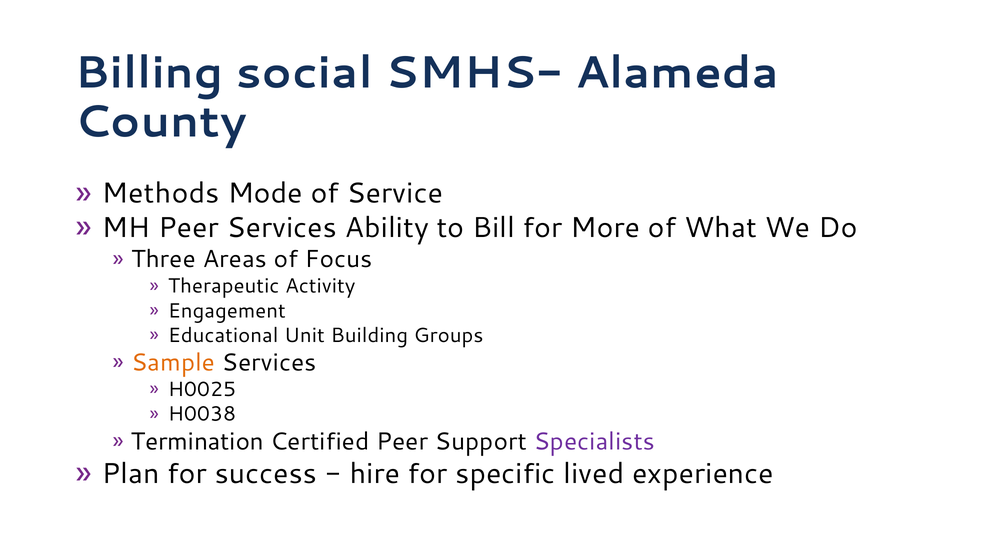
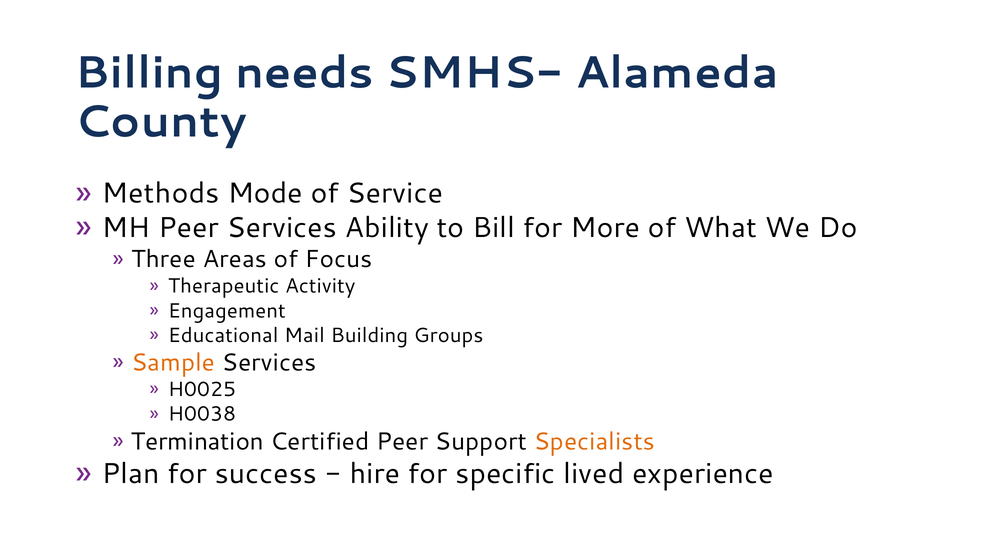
social: social -> needs (305, 73)
Unit: Unit -> Mail (304, 335)
Specialists colour: purple -> orange (594, 441)
